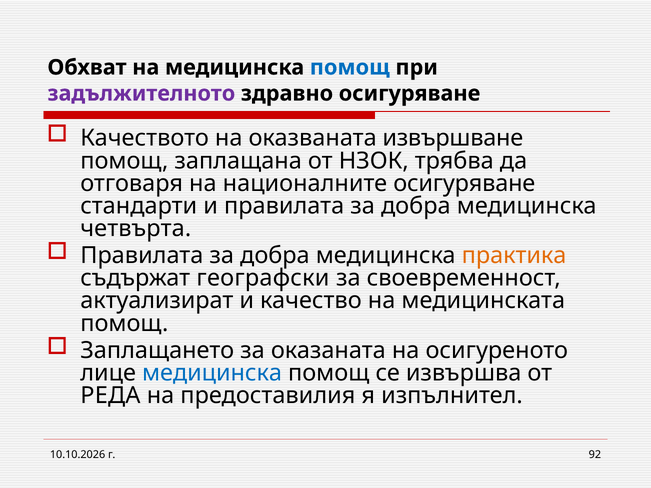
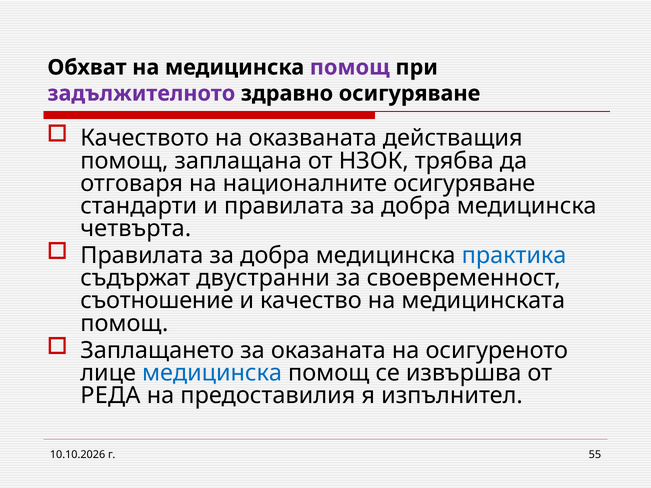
помощ colour: blue -> purple (350, 67)
извършване: извършване -> действащия (453, 138)
практика colour: orange -> blue (514, 256)
географски: географски -> двустранни (263, 278)
актуализират: актуализират -> съотношение (157, 301)
92: 92 -> 55 (595, 455)
